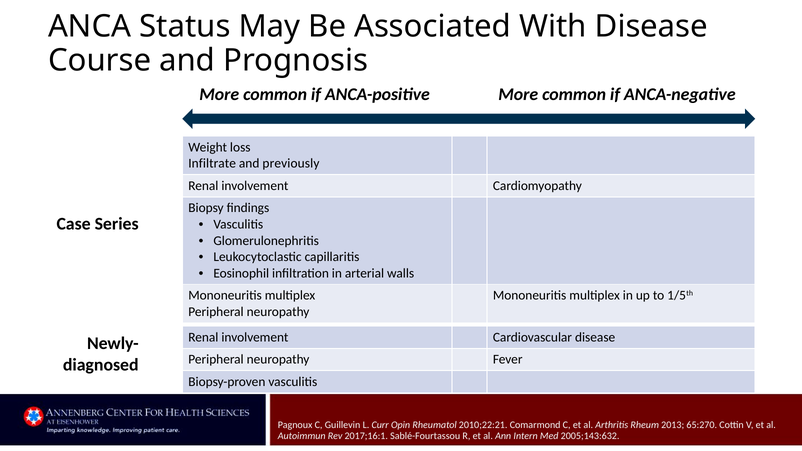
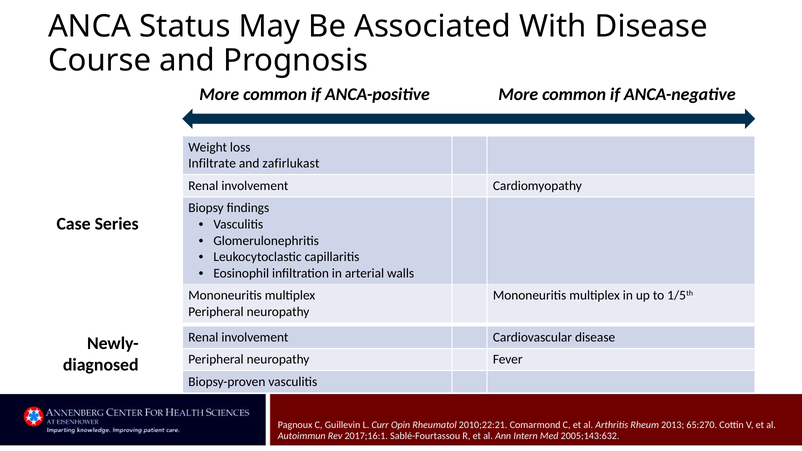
previously: previously -> zafirlukast (291, 164)
